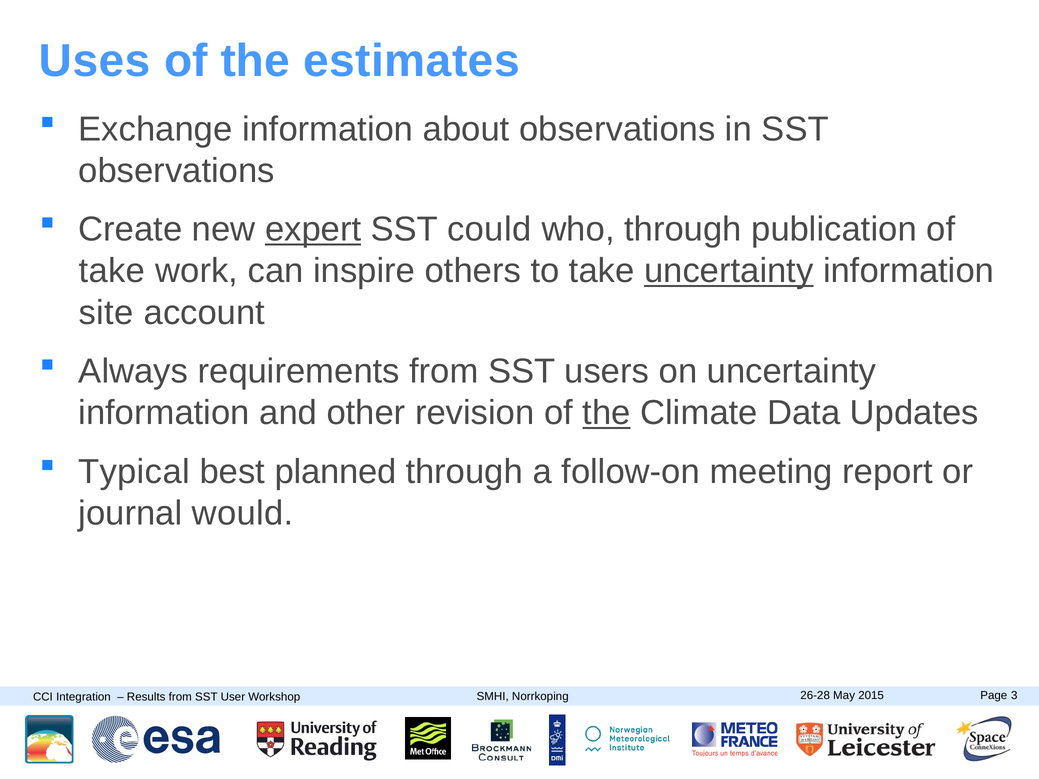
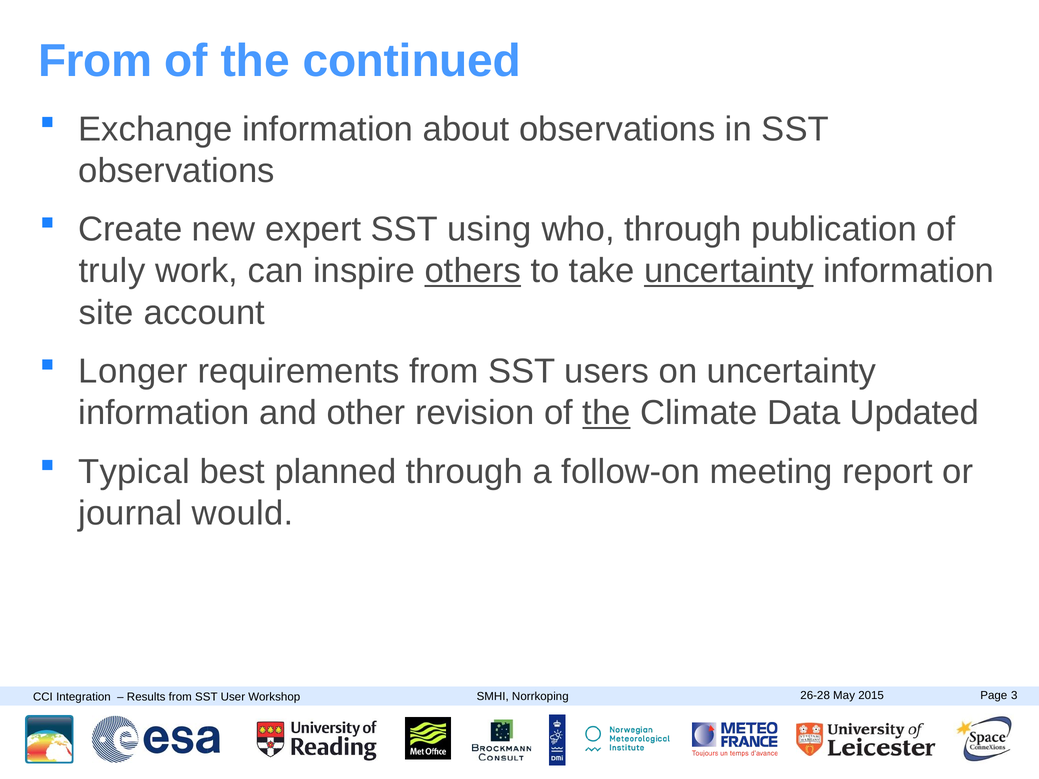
Uses: Uses -> From (95, 61)
estimates: estimates -> continued (412, 61)
expert underline: present -> none (313, 230)
could: could -> using (489, 230)
take: take -> truly (112, 271)
others underline: none -> present (473, 271)
Always: Always -> Longer (133, 372)
Updates: Updates -> Updated (914, 413)
